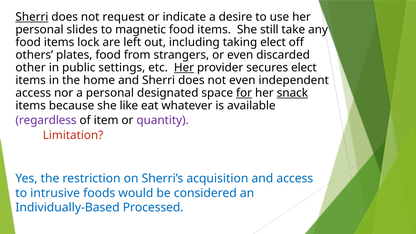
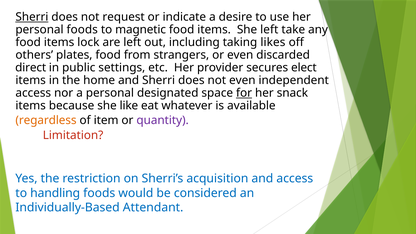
personal slides: slides -> foods (82, 30)
She still: still -> left (269, 30)
taking elect: elect -> likes (273, 42)
other: other -> direct (31, 68)
Her underline: present -> none (184, 68)
snack underline: present -> none (292, 93)
regardless colour: purple -> orange (46, 120)
intrusive: intrusive -> handling (55, 193)
Processed: Processed -> Attendant (153, 208)
